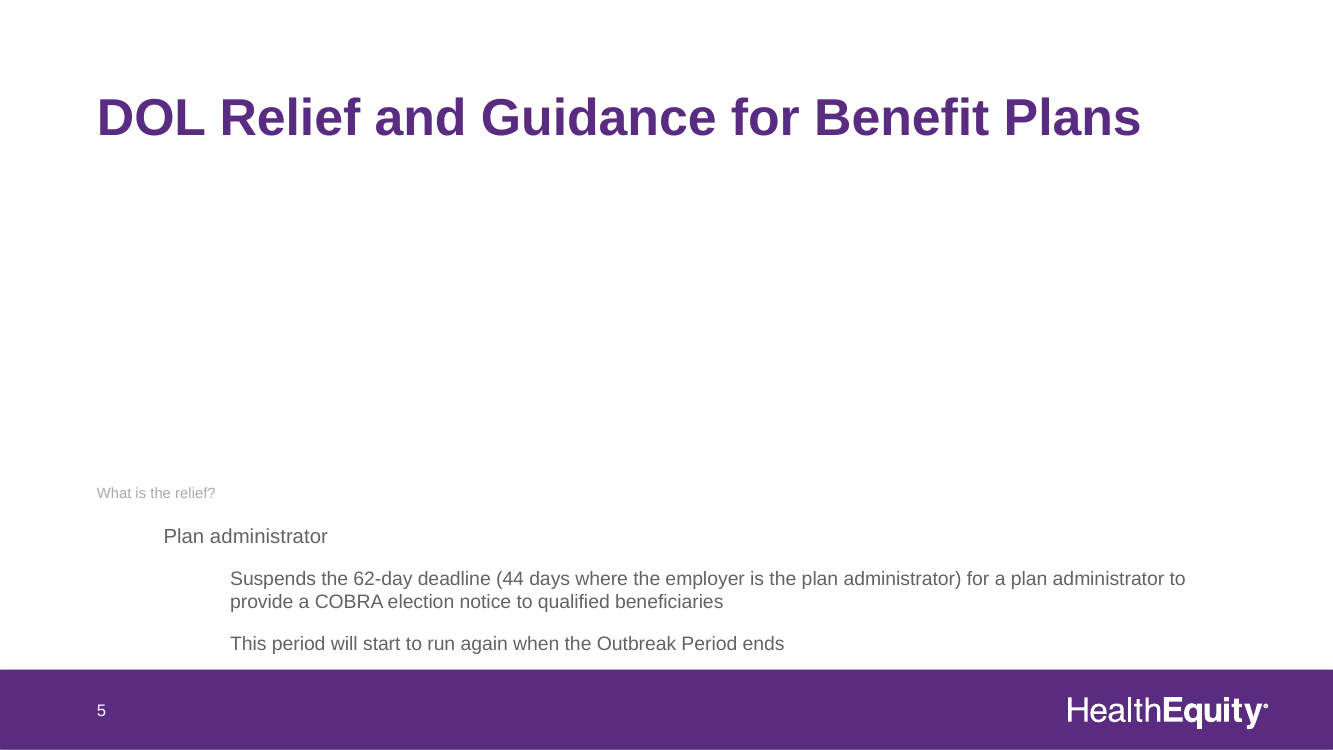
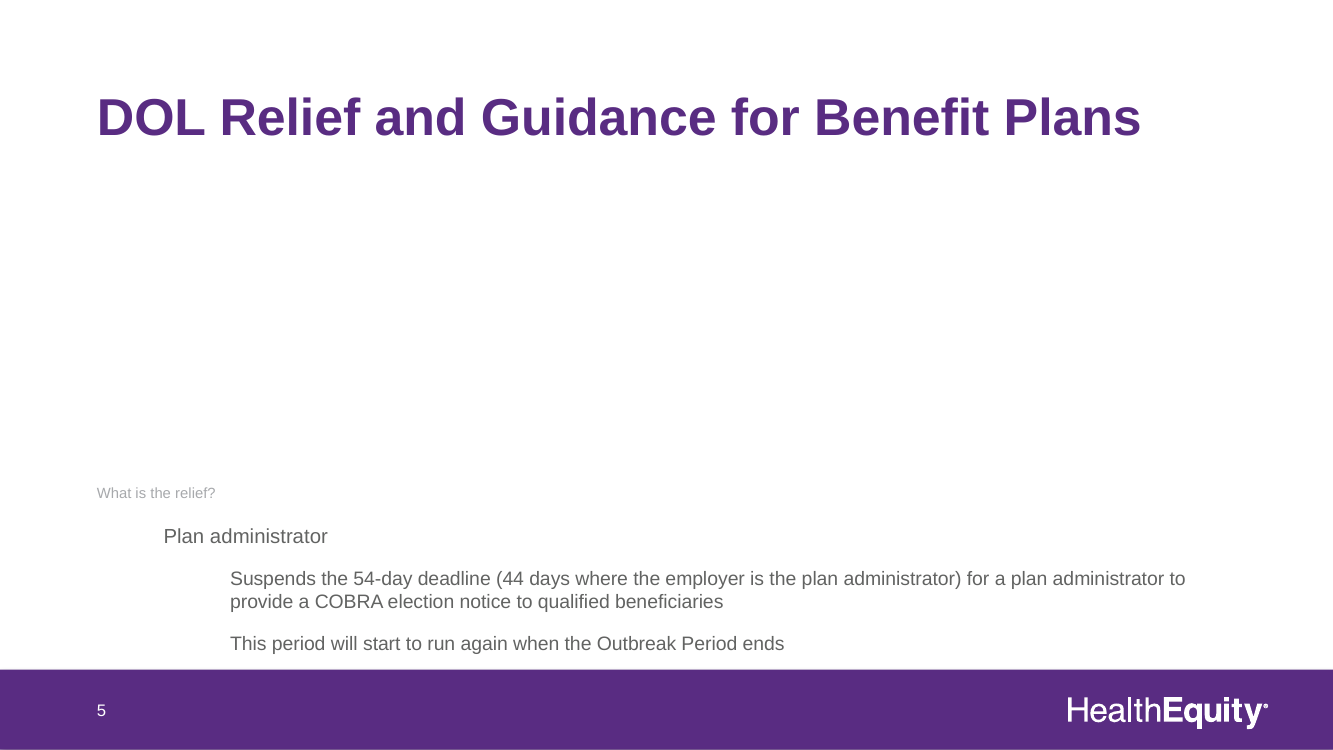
62-day: 62-day -> 54-day (383, 579)
